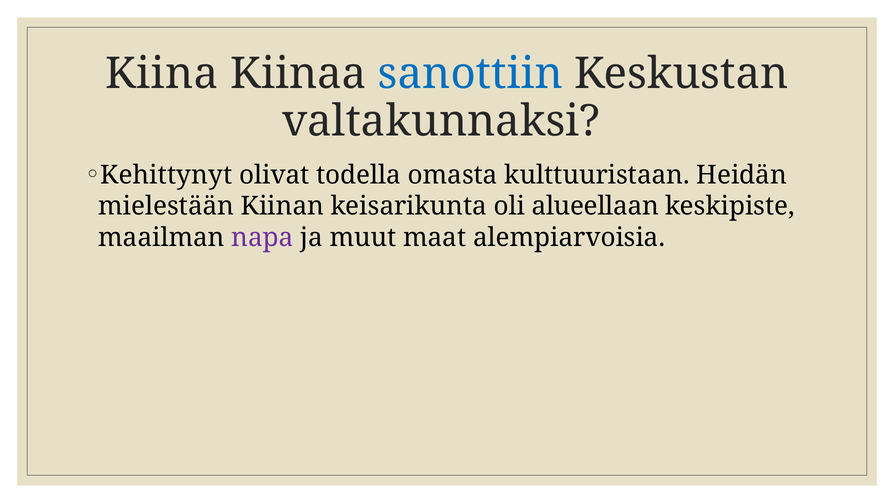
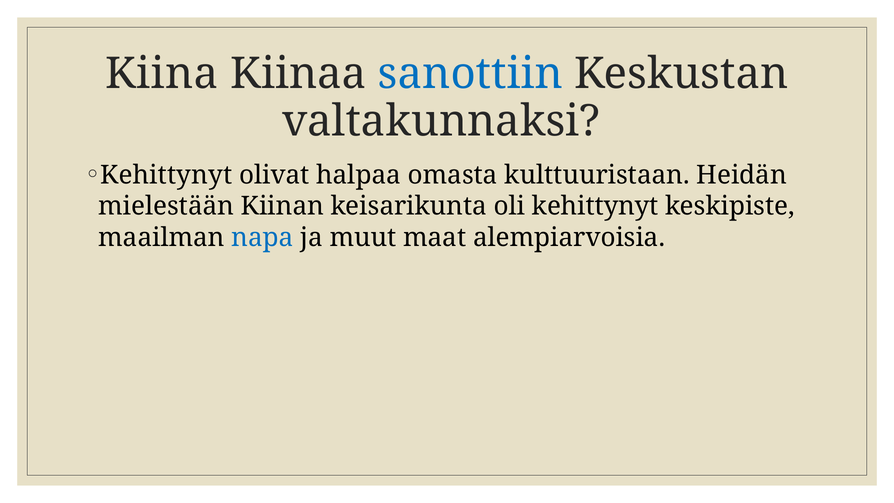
todella: todella -> halpaa (359, 175)
oli alueellaan: alueellaan -> kehittynyt (595, 206)
napa colour: purple -> blue (263, 237)
